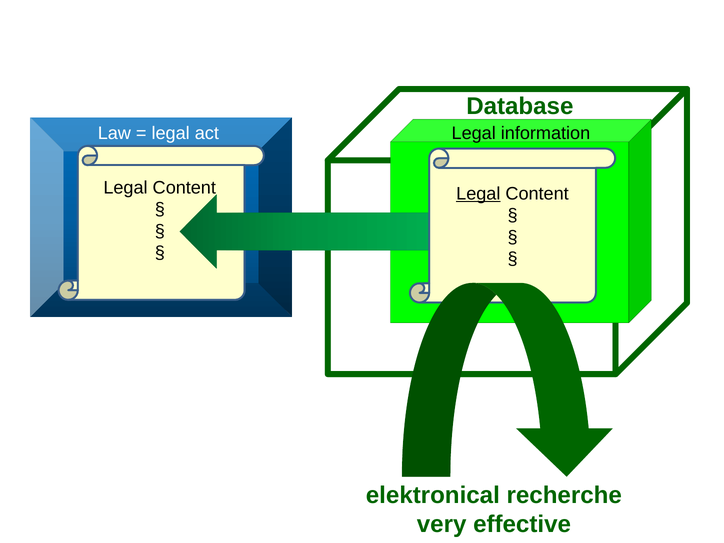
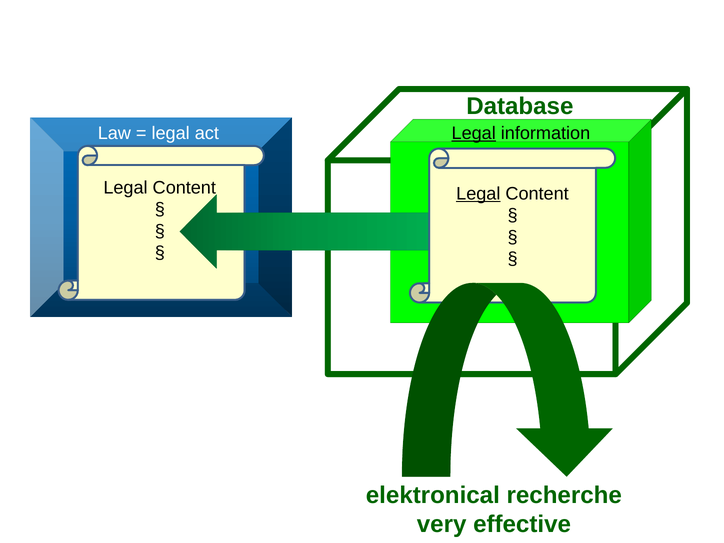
Legal underline: none -> present (474, 133)
